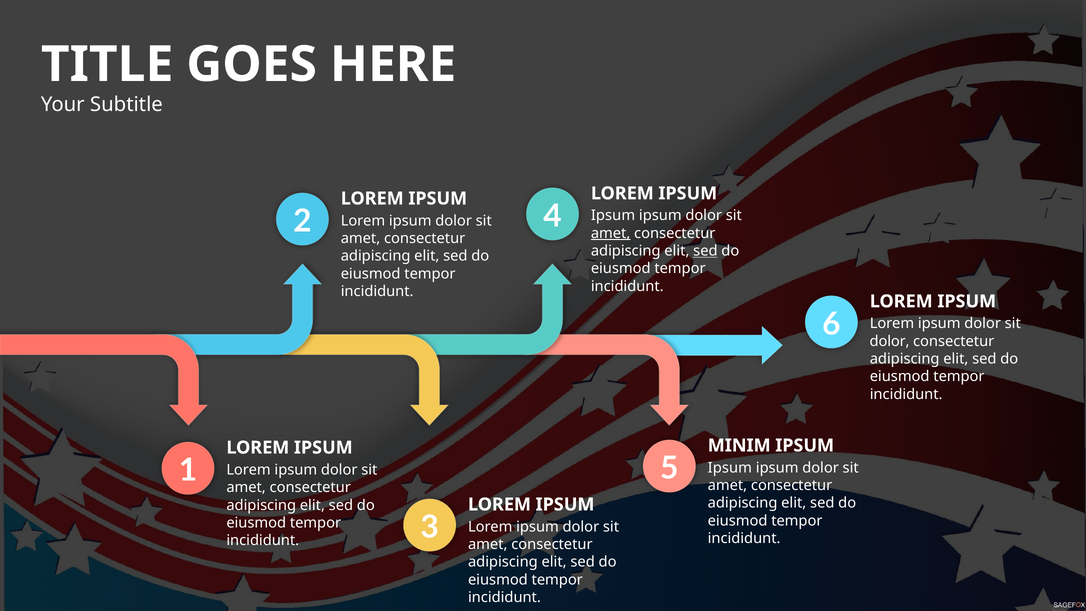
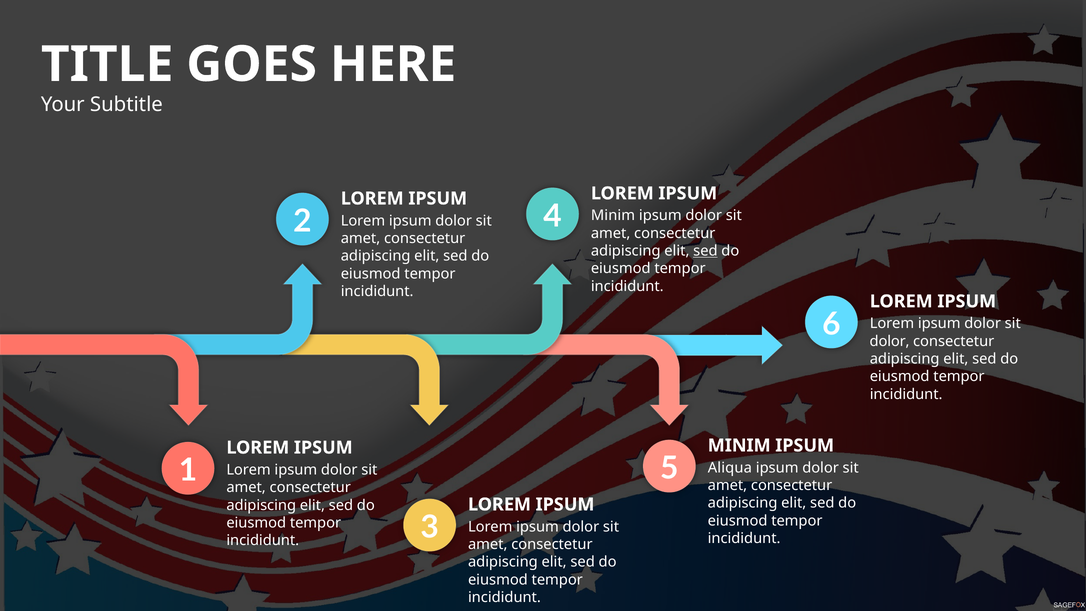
Ipsum: Ipsum -> Minim (613, 216)
amet underline: present -> none (611, 233)
Ipsum: Ipsum -> Aliqua (730, 468)
